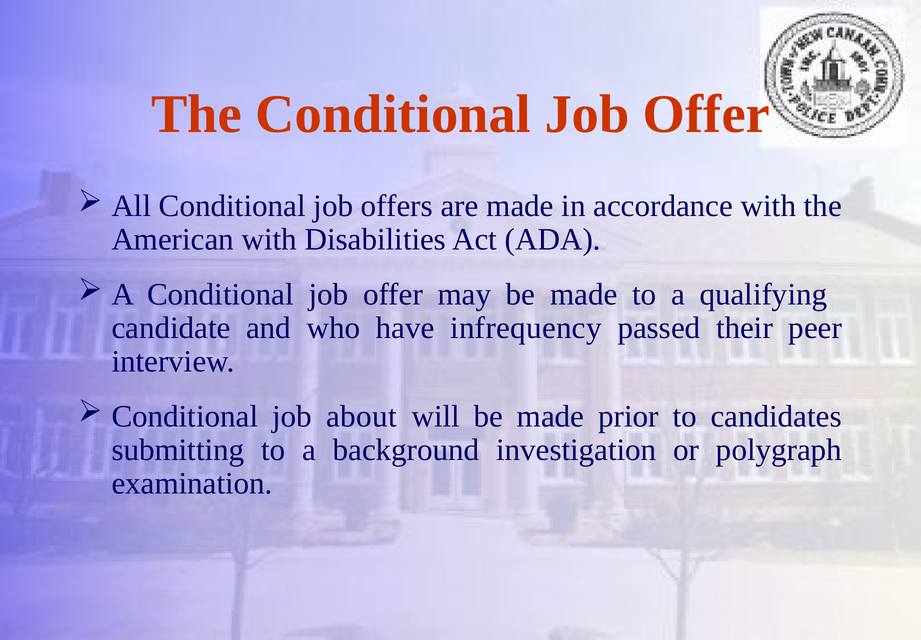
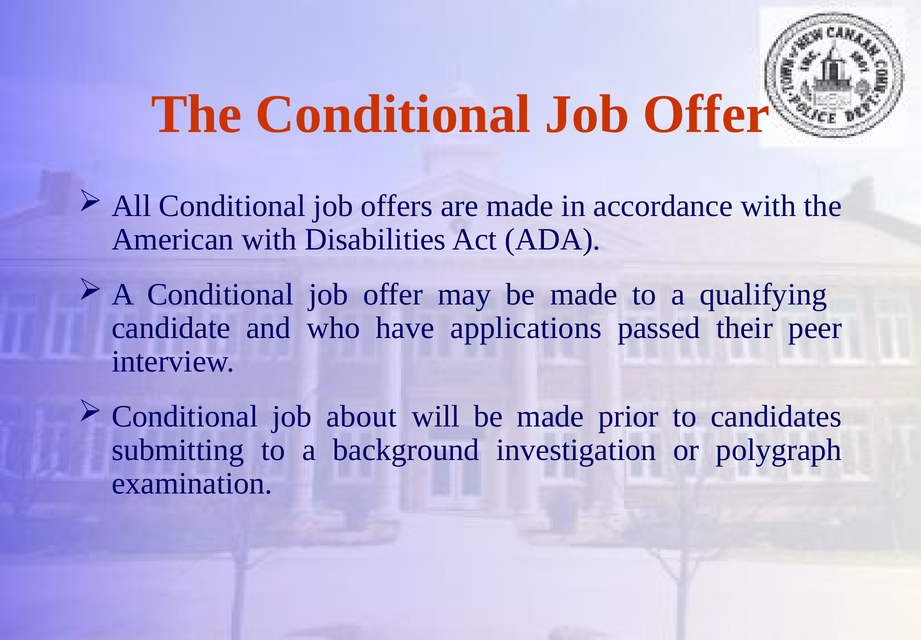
infrequency: infrequency -> applications (526, 328)
